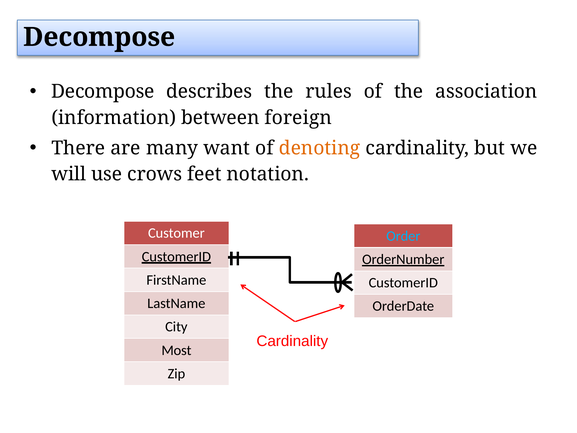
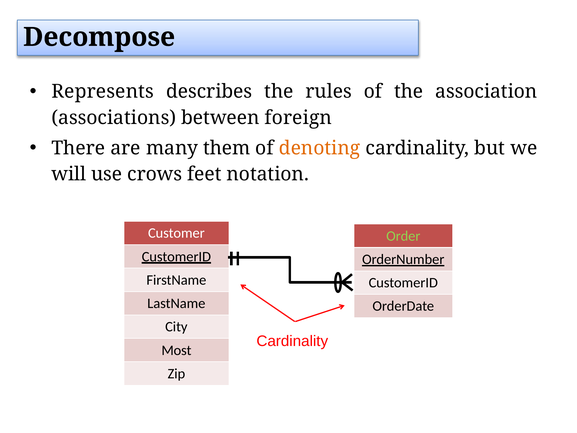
Decompose: Decompose -> Represents (103, 92)
information: information -> associations (114, 118)
want: want -> them (227, 148)
Order colour: light blue -> light green (403, 236)
